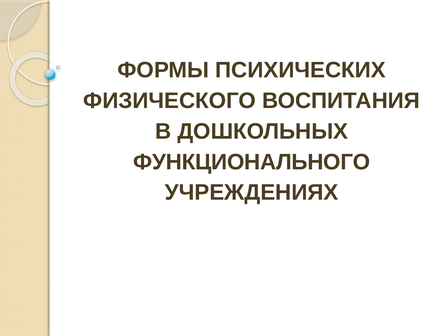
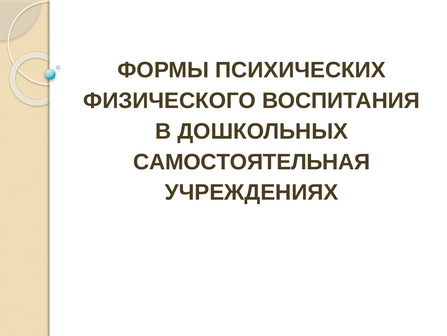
ФУНКЦИОНАЛЬНОГО: ФУНКЦИОНАЛЬНОГО -> САМОСТОЯТЕЛЬНАЯ (252, 162)
